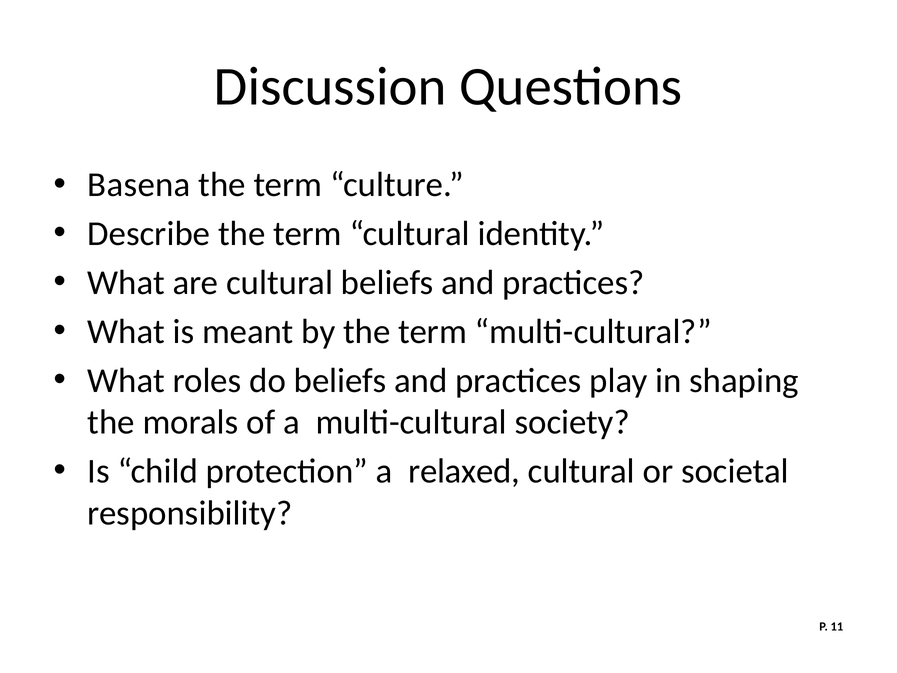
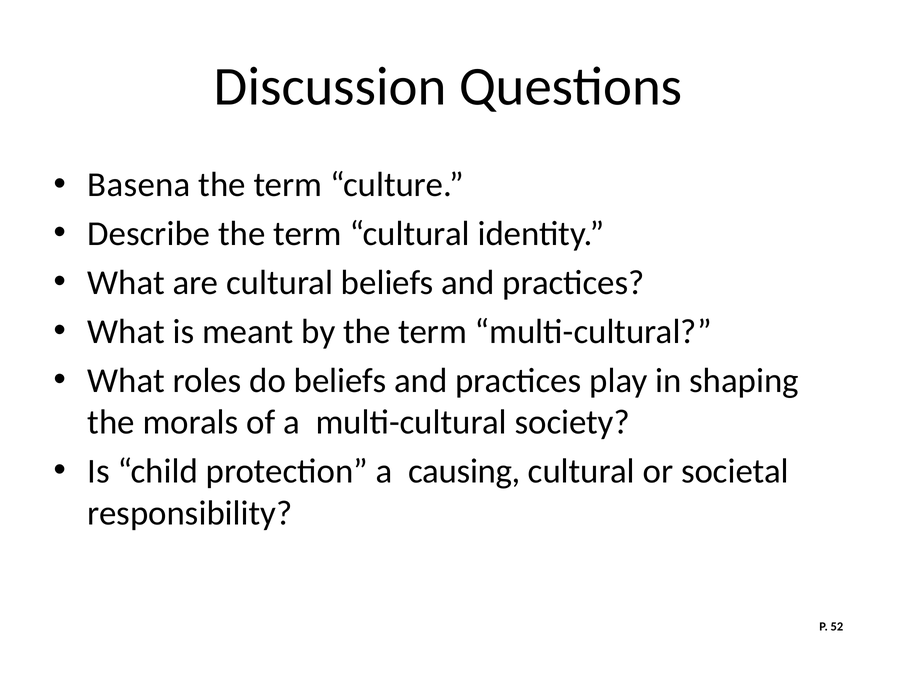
relaxed: relaxed -> causing (464, 471)
11: 11 -> 52 (837, 626)
